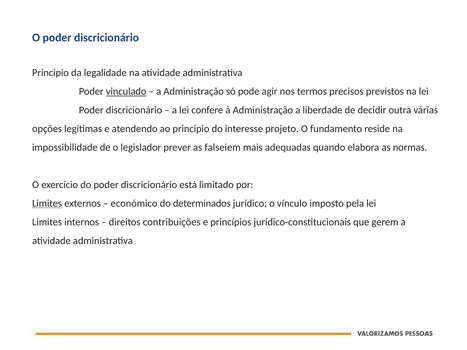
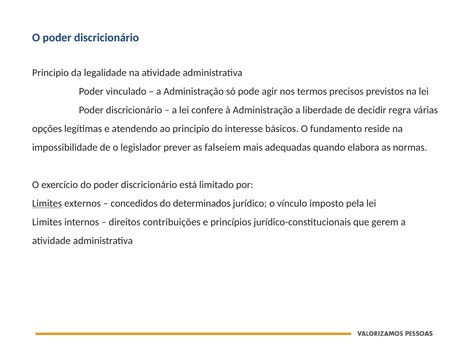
vinculado underline: present -> none (126, 92)
outra: outra -> regra (400, 110)
projeto: projeto -> básicos (282, 129)
económico: económico -> concedidos (134, 204)
